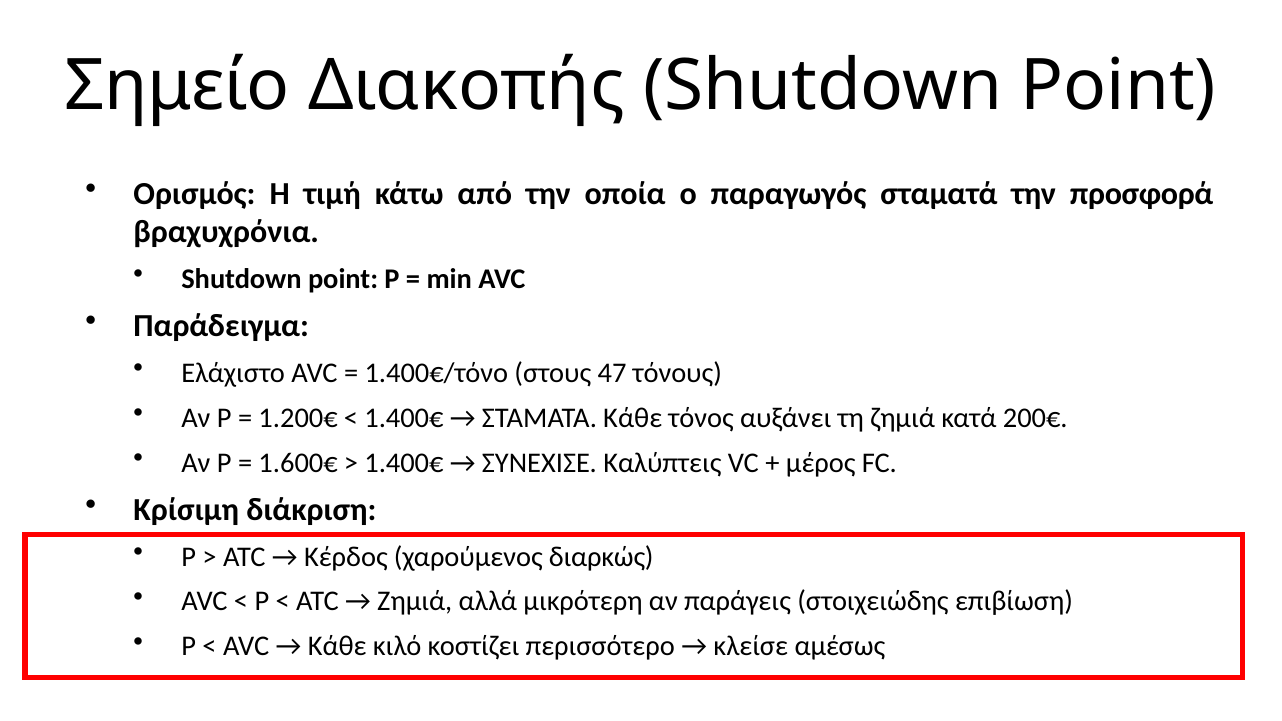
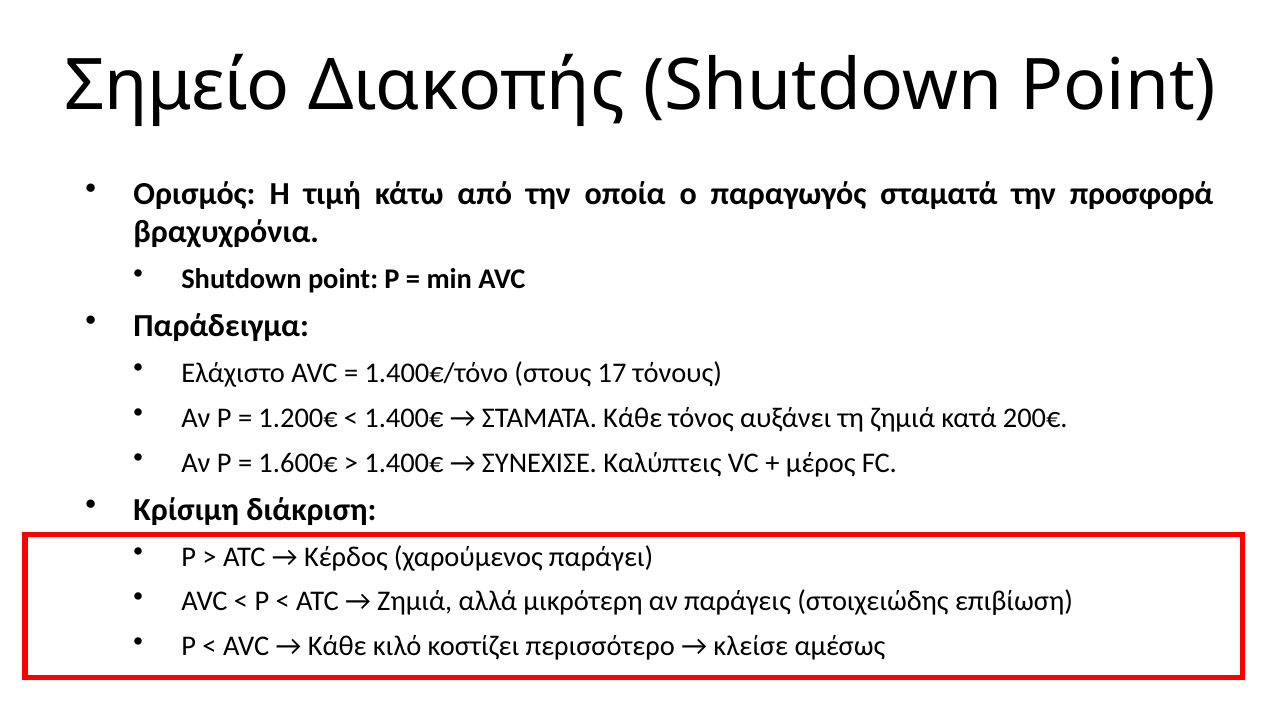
47: 47 -> 17 (612, 373)
διαρκώς: διαρκώς -> παράγει (601, 557)
